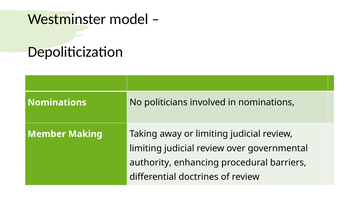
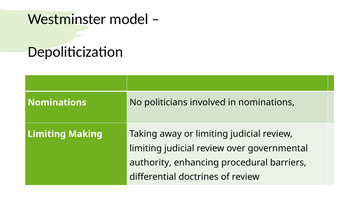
Member: Member -> Limiting (47, 134)
